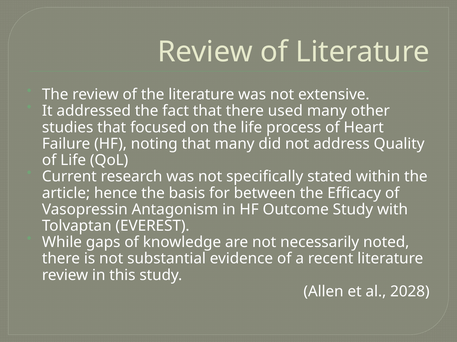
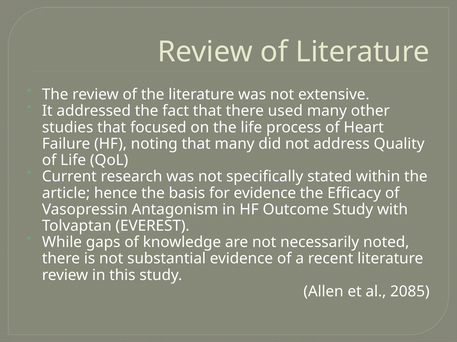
for between: between -> evidence (265, 193)
2028: 2028 -> 2085 (410, 292)
